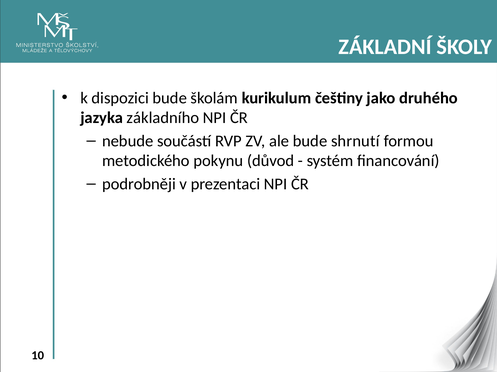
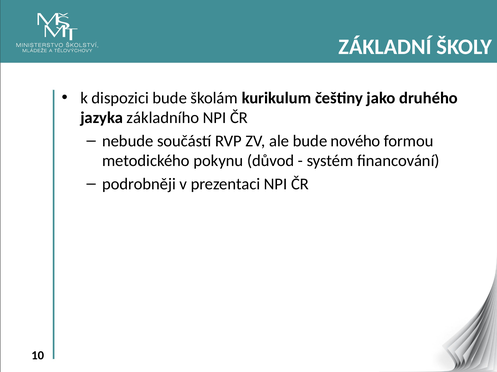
shrnutí: shrnutí -> nového (356, 141)
